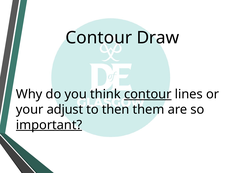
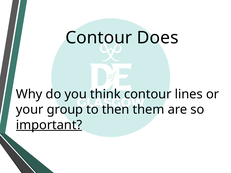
Draw: Draw -> Does (158, 38)
contour underline: present -> none (148, 94)
adjust: adjust -> group (65, 110)
